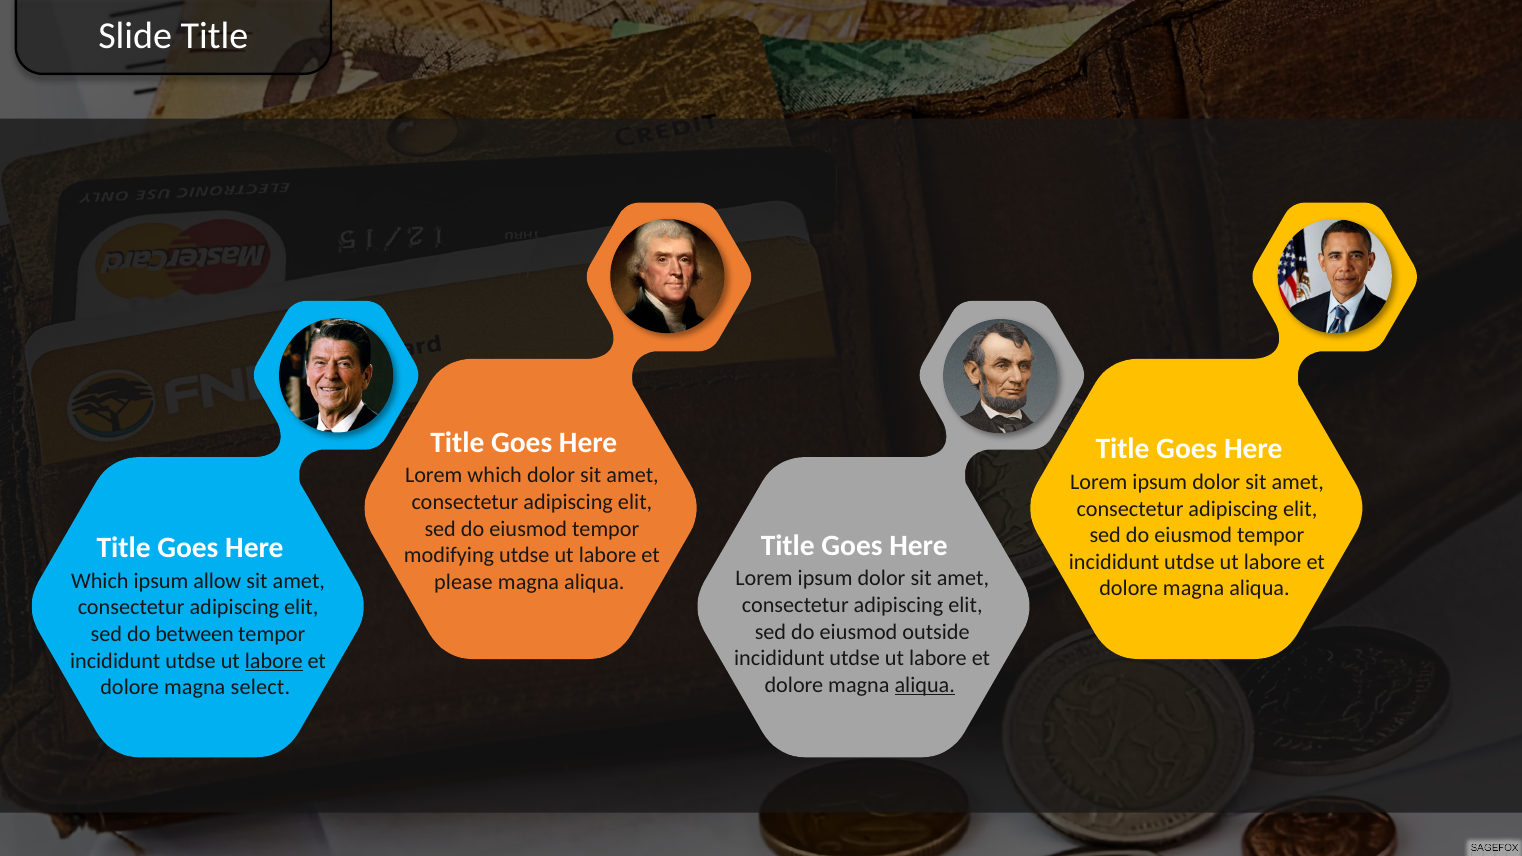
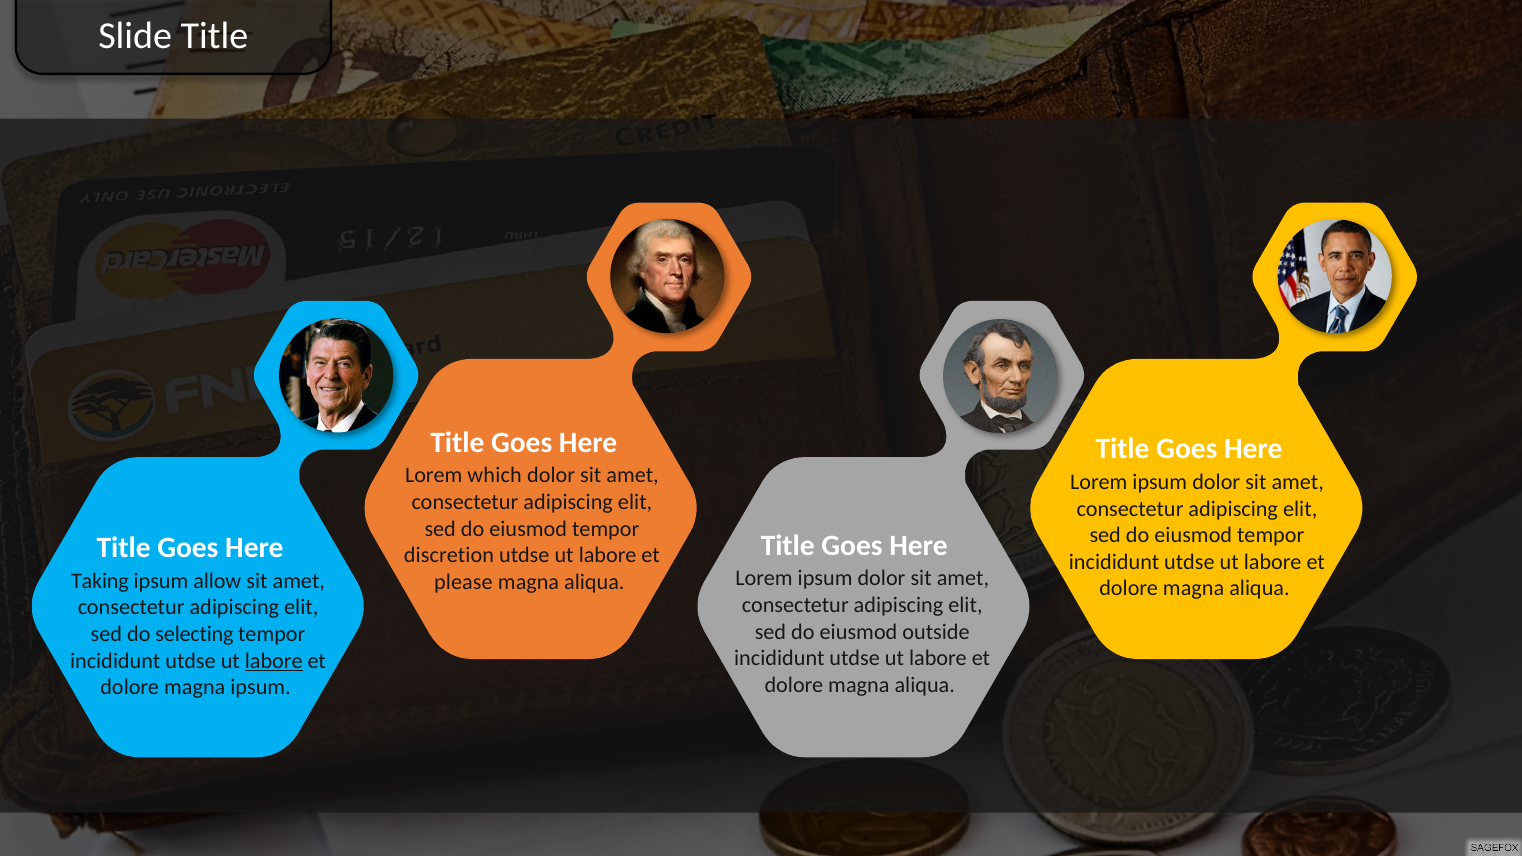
modifying: modifying -> discretion (449, 555)
Which: Which -> Taking (100, 581)
between: between -> selecting (194, 634)
aliqua underline: present -> none (925, 685)
magna select: select -> ipsum (261, 687)
